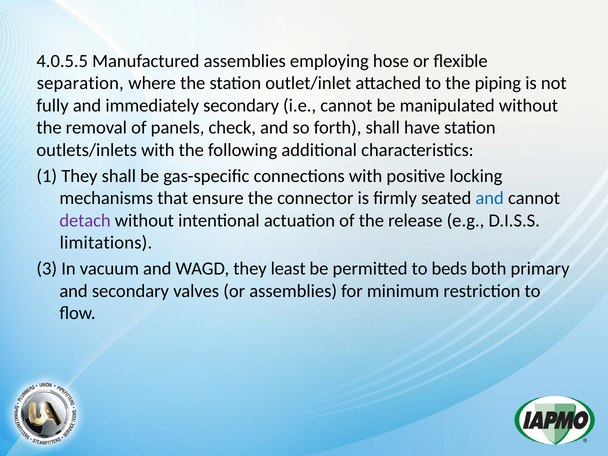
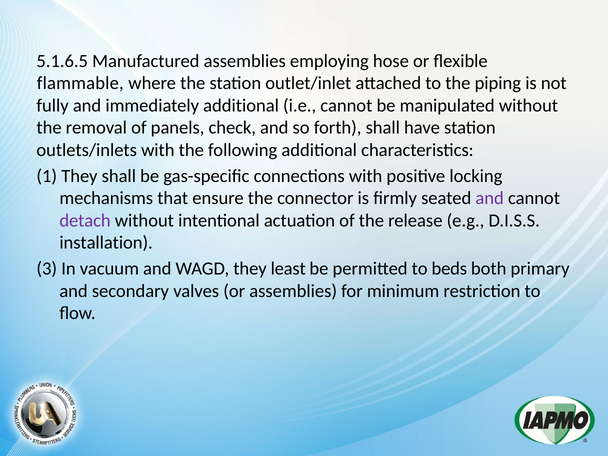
4.0.5.5: 4.0.5.5 -> 5.1.6.5 (62, 61)
separation: separation -> flammable (80, 83)
immediately secondary: secondary -> additional (241, 106)
and colour: blue -> purple (490, 198)
limitations: limitations -> installation (106, 243)
